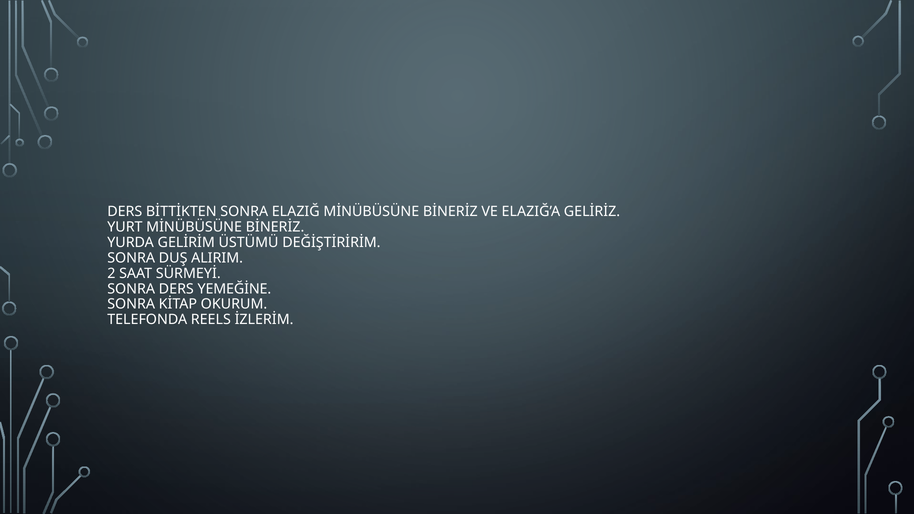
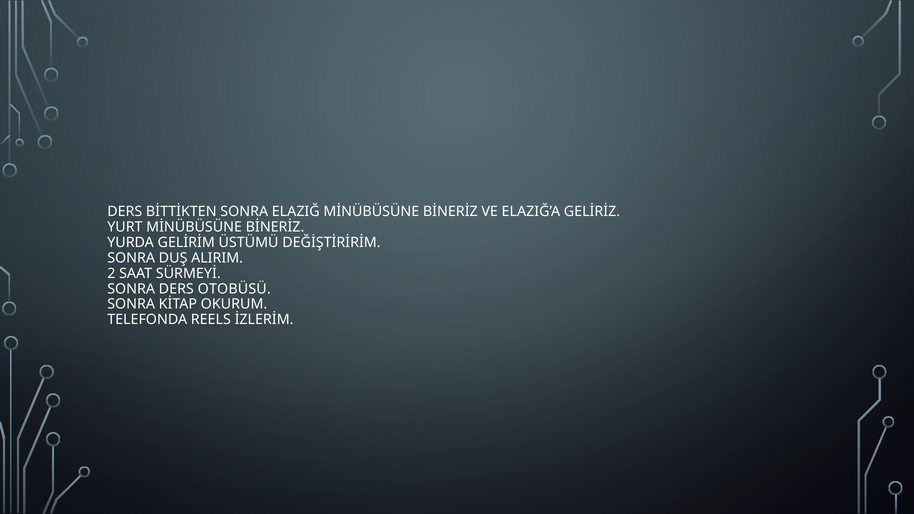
YEMEĞİNE: YEMEĞİNE -> OTOBÜSÜ (234, 289)
